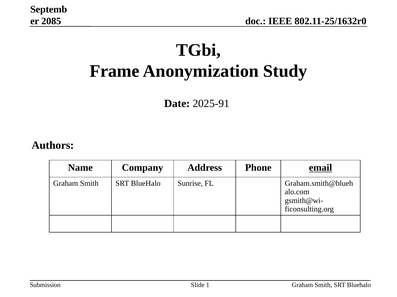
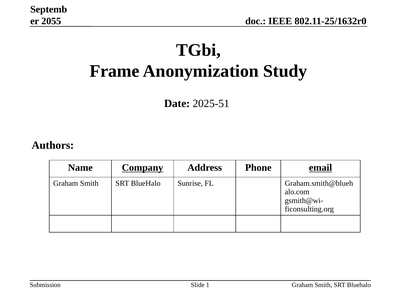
2085: 2085 -> 2055 (51, 21)
2025-91: 2025-91 -> 2025-51 (211, 104)
Company underline: none -> present (143, 168)
